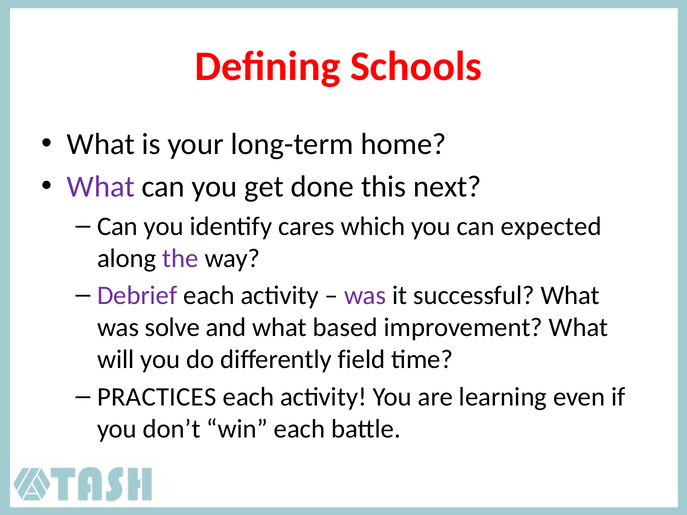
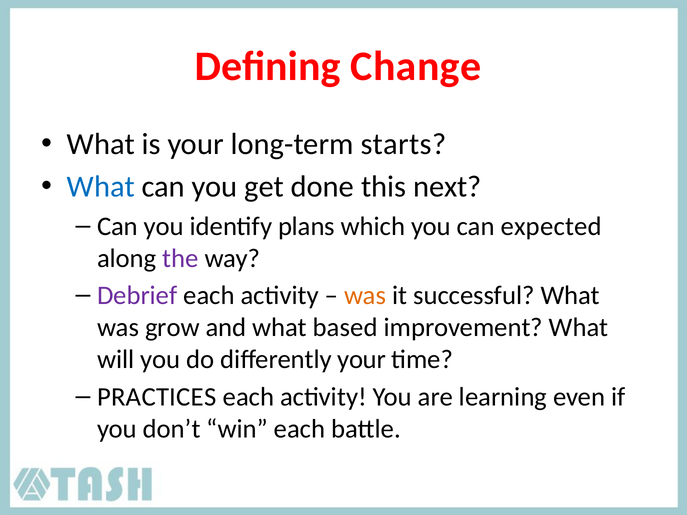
Schools: Schools -> Change (416, 67)
home: home -> starts (403, 144)
What colour: purple -> blue (101, 187)
cares: cares -> plans (306, 226)
was colour: purple -> orange (365, 296)
solve: solve -> grow (172, 328)
differently field: field -> your (362, 360)
